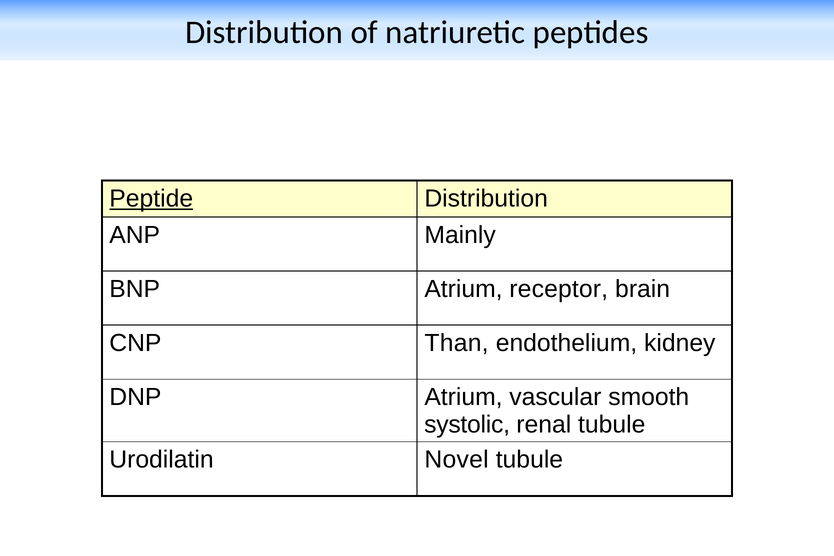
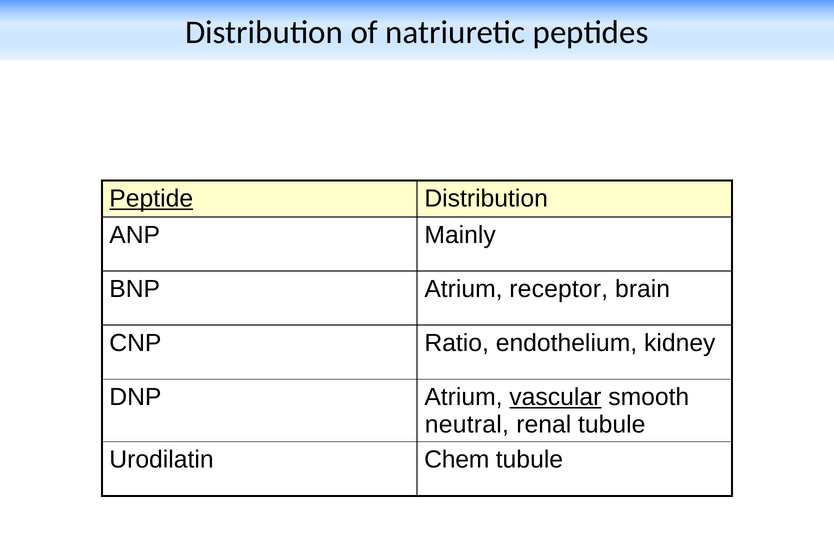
Than: Than -> Ratio (457, 343)
vascular underline: none -> present (555, 397)
systolic: systolic -> neutral (467, 425)
Novel: Novel -> Chem (457, 460)
